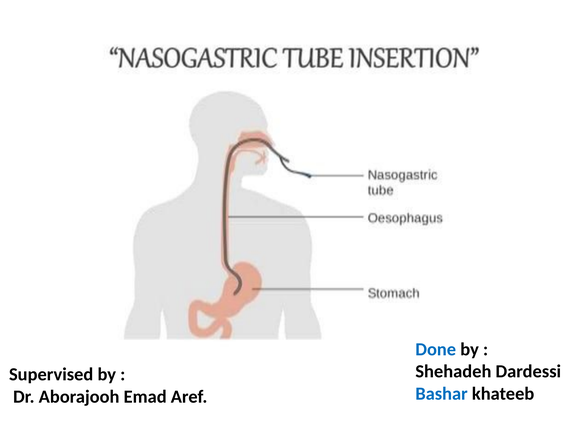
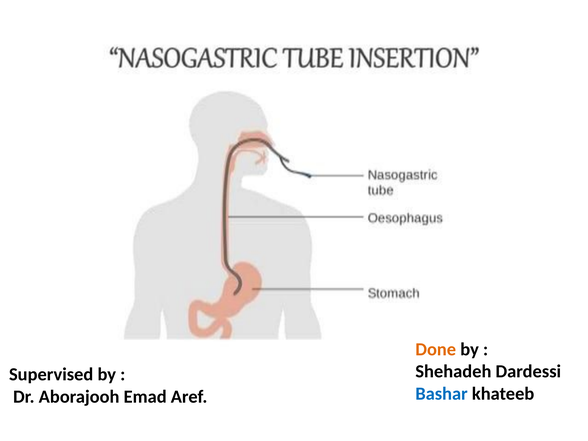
Done colour: blue -> orange (436, 349)
